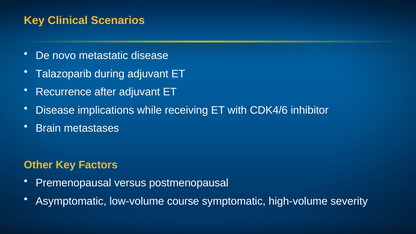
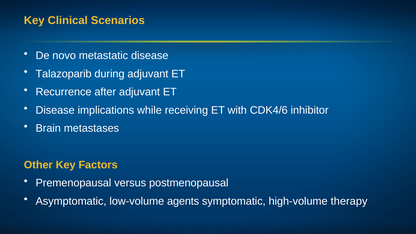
course: course -> agents (183, 201)
severity: severity -> therapy (349, 201)
